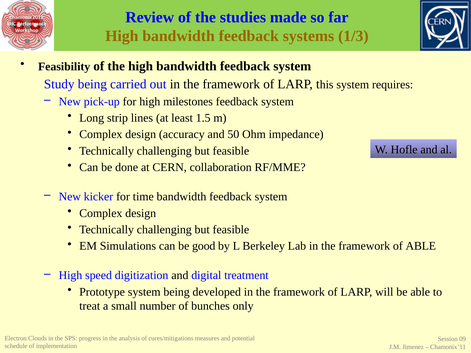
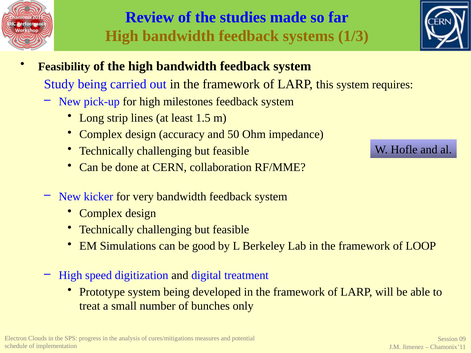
time: time -> very (143, 197)
of ABLE: ABLE -> LOOP (421, 246)
